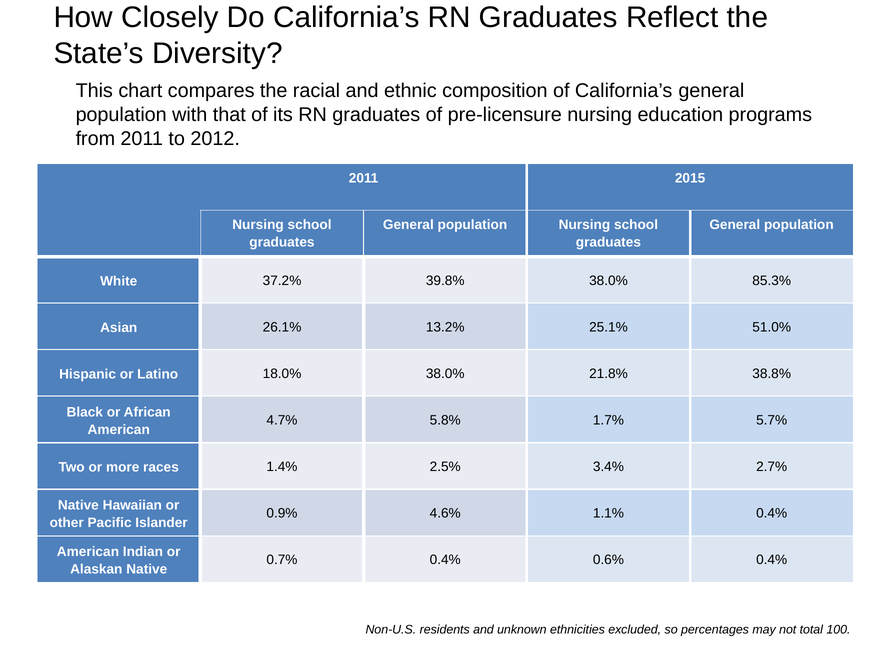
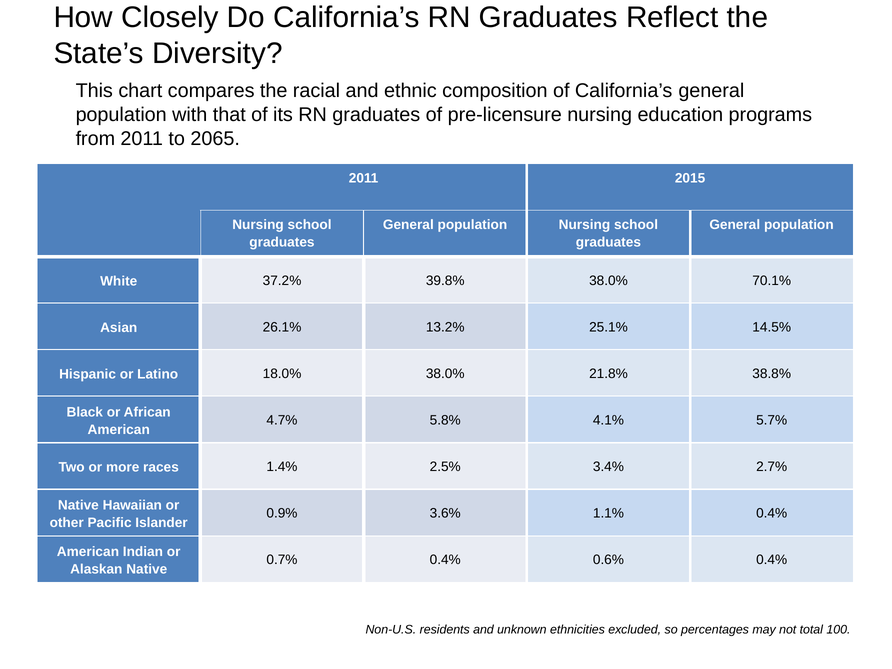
2012: 2012 -> 2065 (215, 139)
85.3%: 85.3% -> 70.1% (772, 281)
51.0%: 51.0% -> 14.5% (772, 327)
1.7%: 1.7% -> 4.1% (608, 420)
4.6%: 4.6% -> 3.6% (445, 513)
